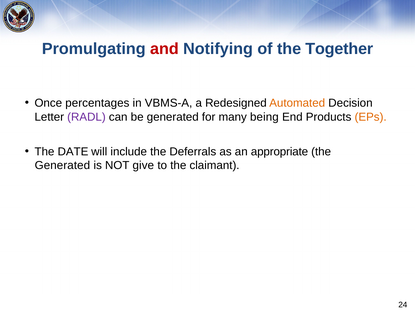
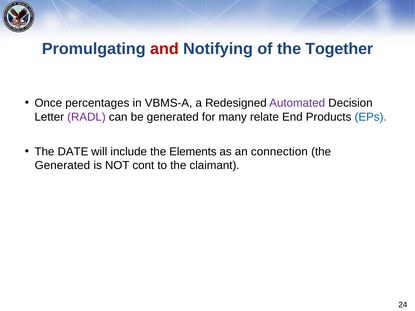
Automated colour: orange -> purple (297, 103)
being: being -> relate (264, 117)
EPs colour: orange -> blue (371, 117)
Deferrals: Deferrals -> Elements (193, 152)
appropriate: appropriate -> connection (279, 152)
give: give -> cont (143, 166)
